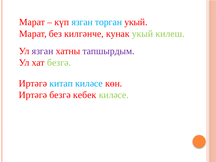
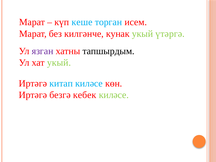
күп язган: язган -> кеше (82, 22)
торган укый: укый -> исем (136, 22)
килеш: килеш -> үтәргә (170, 34)
тапшырдым colour: purple -> black (109, 51)
хат безгә: безгә -> укый (59, 63)
